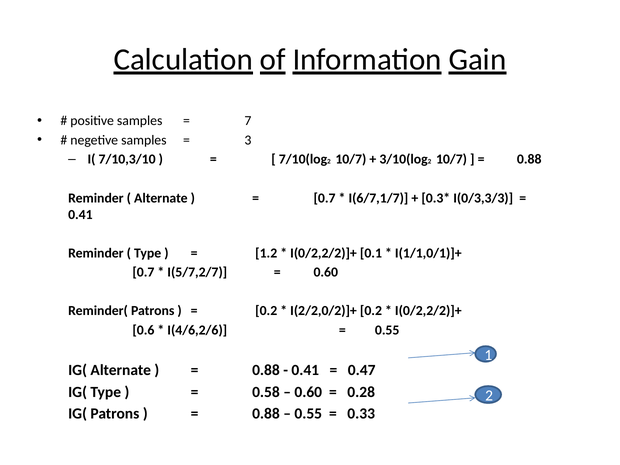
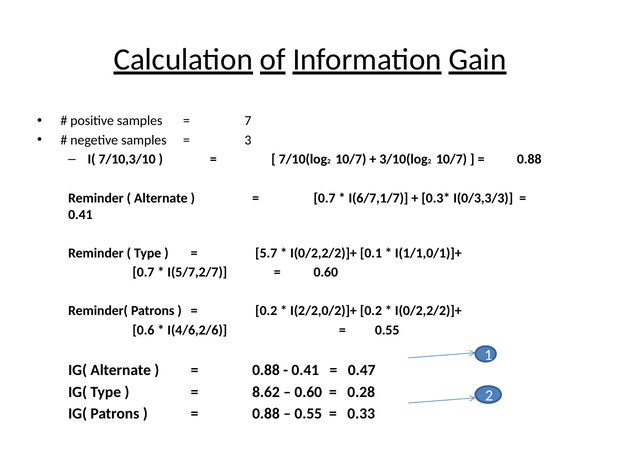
1.2: 1.2 -> 5.7 (266, 253)
0.58: 0.58 -> 8.62 (266, 392)
